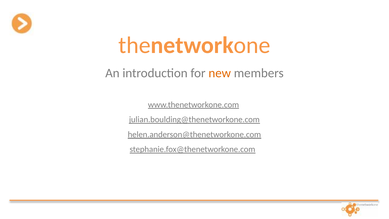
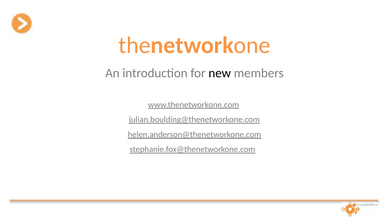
new colour: orange -> black (220, 73)
